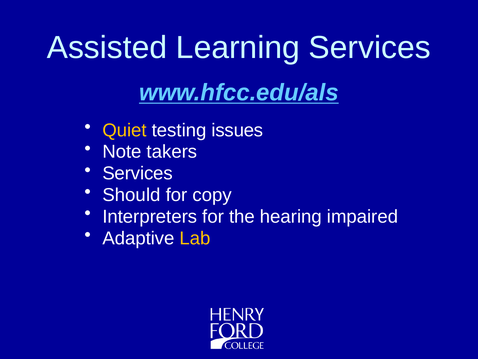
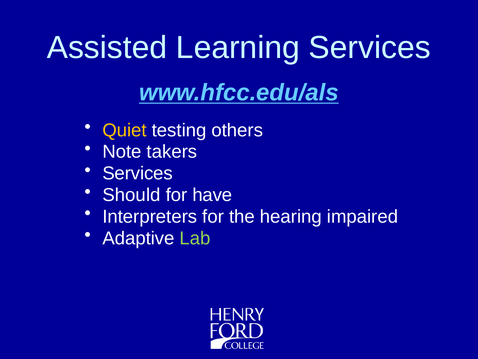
issues: issues -> others (237, 130)
copy: copy -> have (212, 195)
Lab colour: yellow -> light green (195, 238)
